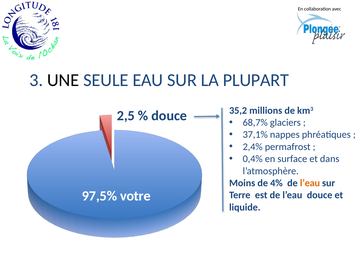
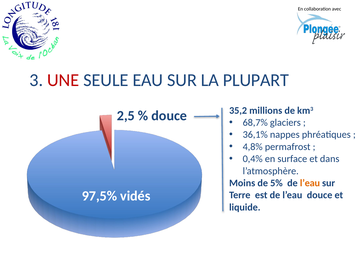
UNE colour: black -> red (63, 80)
37,1%: 37,1% -> 36,1% (255, 134)
2,4%: 2,4% -> 4,8% (253, 146)
4%: 4% -> 5% (276, 183)
votre: votre -> vidés (135, 196)
